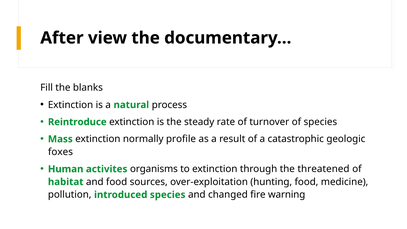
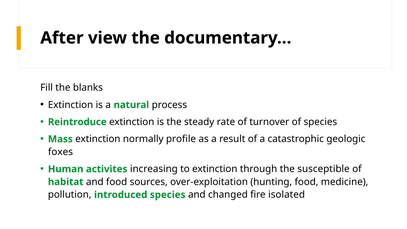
organisms: organisms -> increasing (154, 169)
threatened: threatened -> susceptible (324, 169)
warning: warning -> isolated (287, 195)
